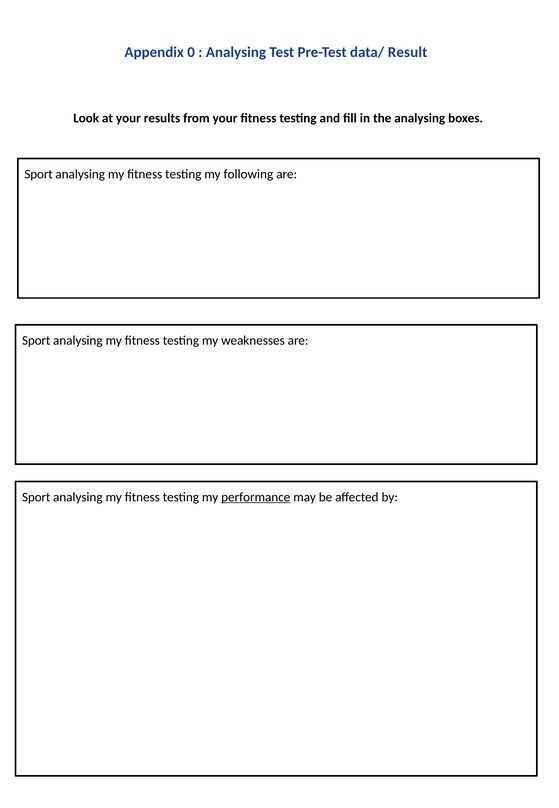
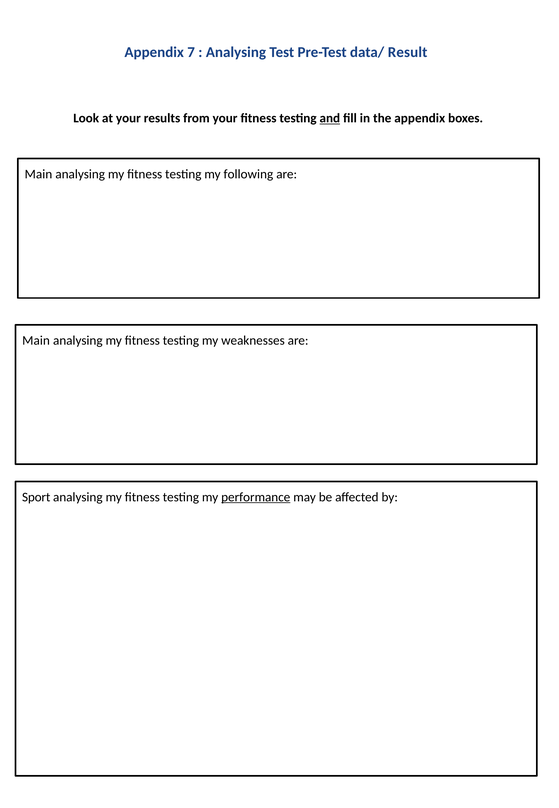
0: 0 -> 7 (191, 52)
and underline: none -> present (330, 118)
the analysing: analysing -> appendix (420, 118)
Sport: Sport -> Main (38, 174)
Sport: Sport -> Main (36, 340)
